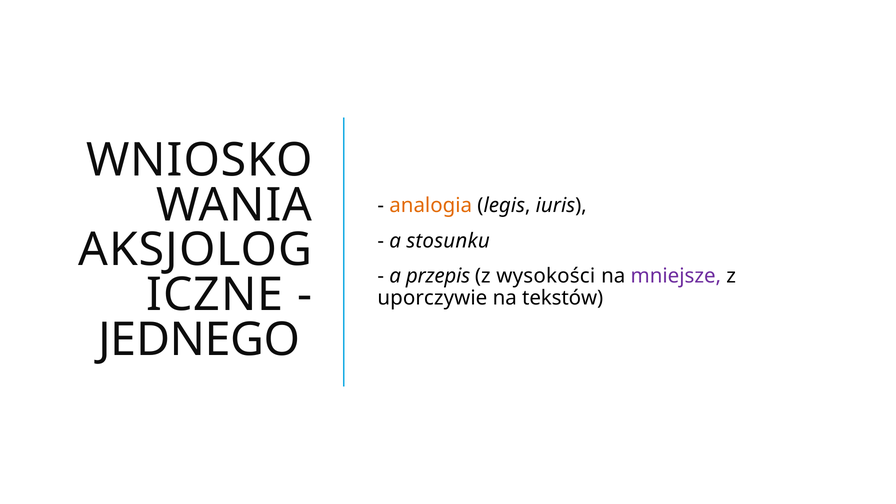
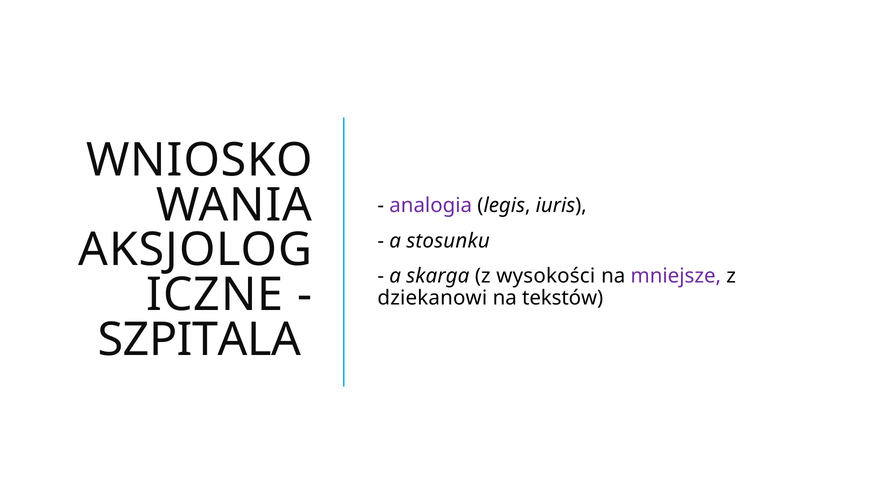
analogia colour: orange -> purple (431, 206)
przepis: przepis -> skarga (438, 276)
uporczywie: uporczywie -> dziekanowi (432, 298)
JEDNEGO: JEDNEGO -> SZPITALA (199, 340)
